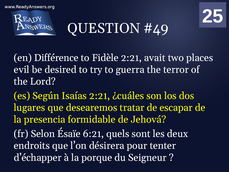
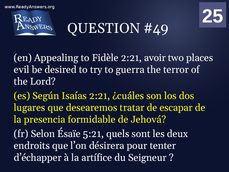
Différence: Différence -> Appealing (56, 58)
avait: avait -> avoir (155, 58)
6:21: 6:21 -> 5:21 (93, 134)
porque: porque -> artífice (97, 157)
